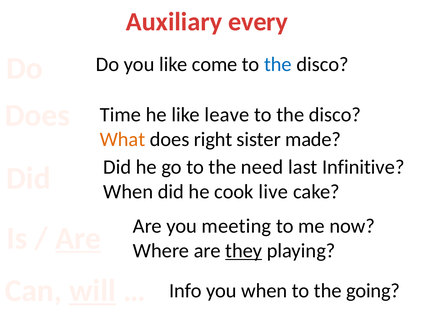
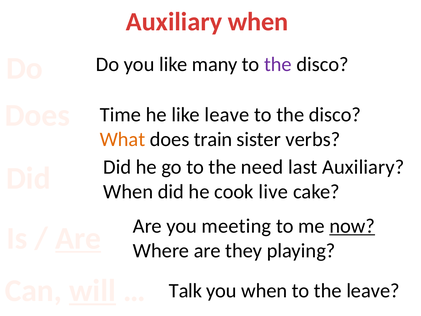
every: every -> when (258, 22)
come: come -> many (215, 64)
the colour: blue -> purple (278, 64)
right: right -> train (213, 139)
made: made -> verbs (313, 139)
last Infinitive: Infinitive -> Auxiliary (363, 167)
now underline: none -> present (352, 226)
they underline: present -> none (244, 250)
Info: Info -> Talk (186, 290)
the going: going -> leave (373, 290)
